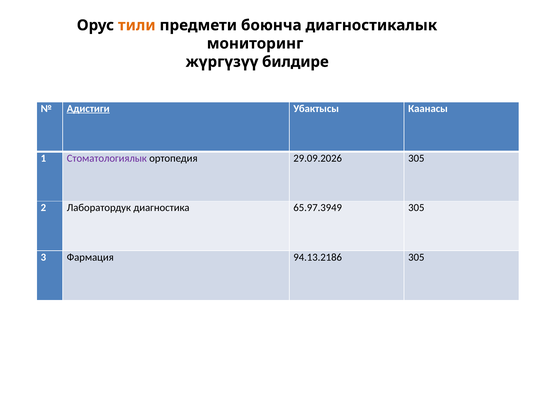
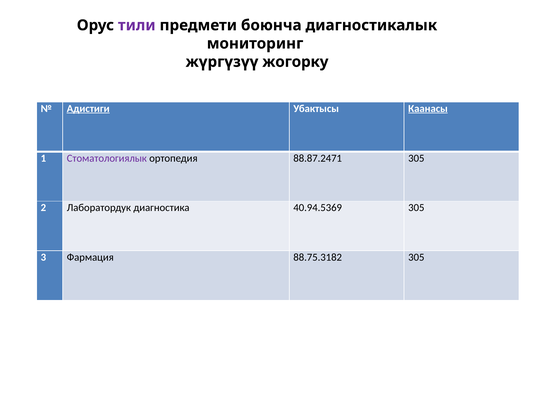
тили colour: orange -> purple (137, 25)
билдире: билдире -> жогорку (295, 62)
Каанасы underline: none -> present (428, 108)
29.09.2026: 29.09.2026 -> 88.87.2471 (318, 158)
65.97.3949: 65.97.3949 -> 40.94.5369 (318, 207)
94.13.2186: 94.13.2186 -> 88.75.3182 (318, 257)
